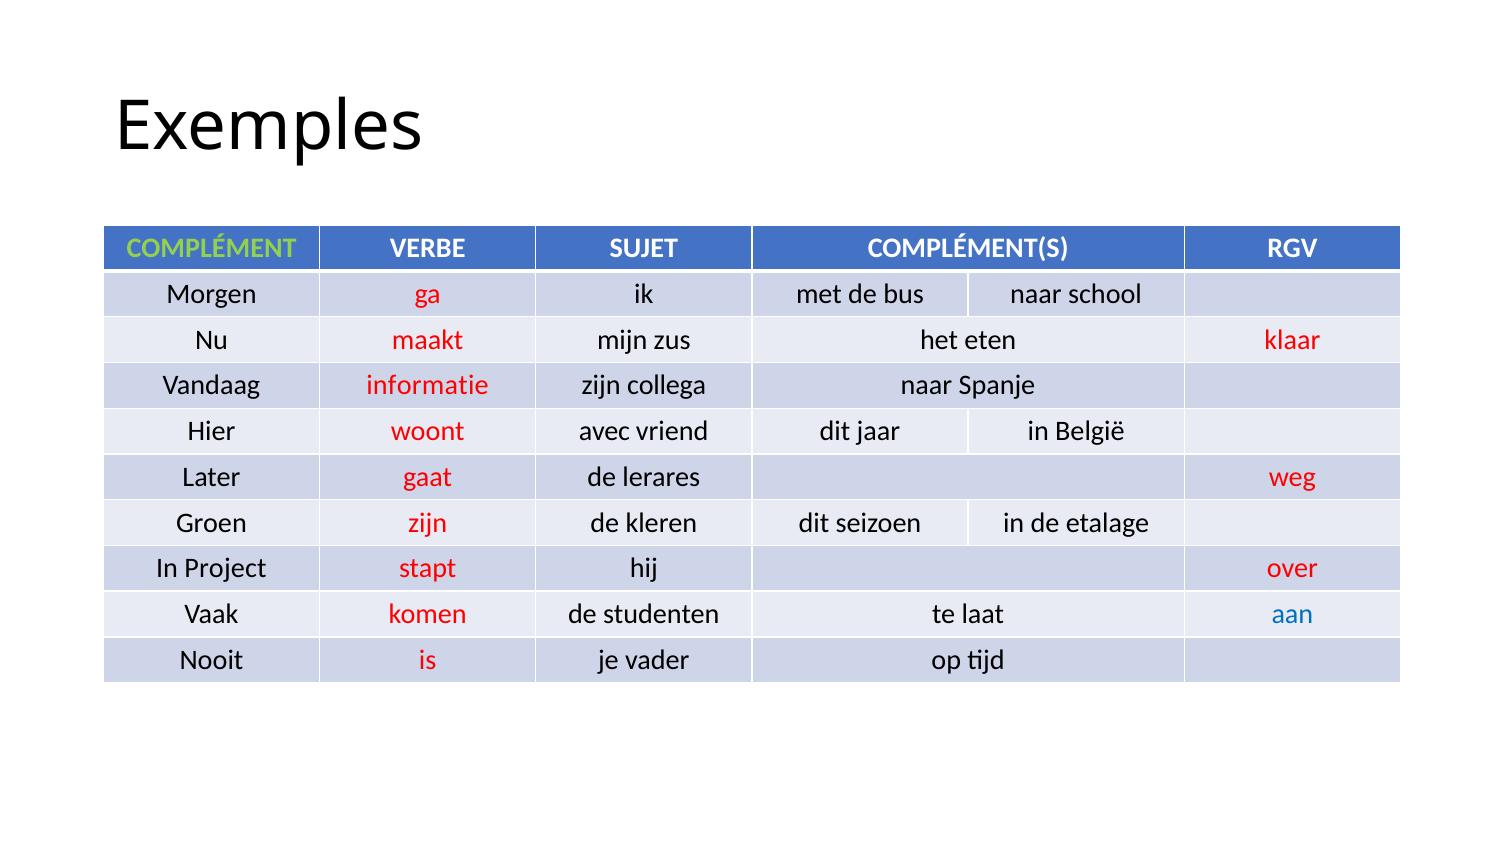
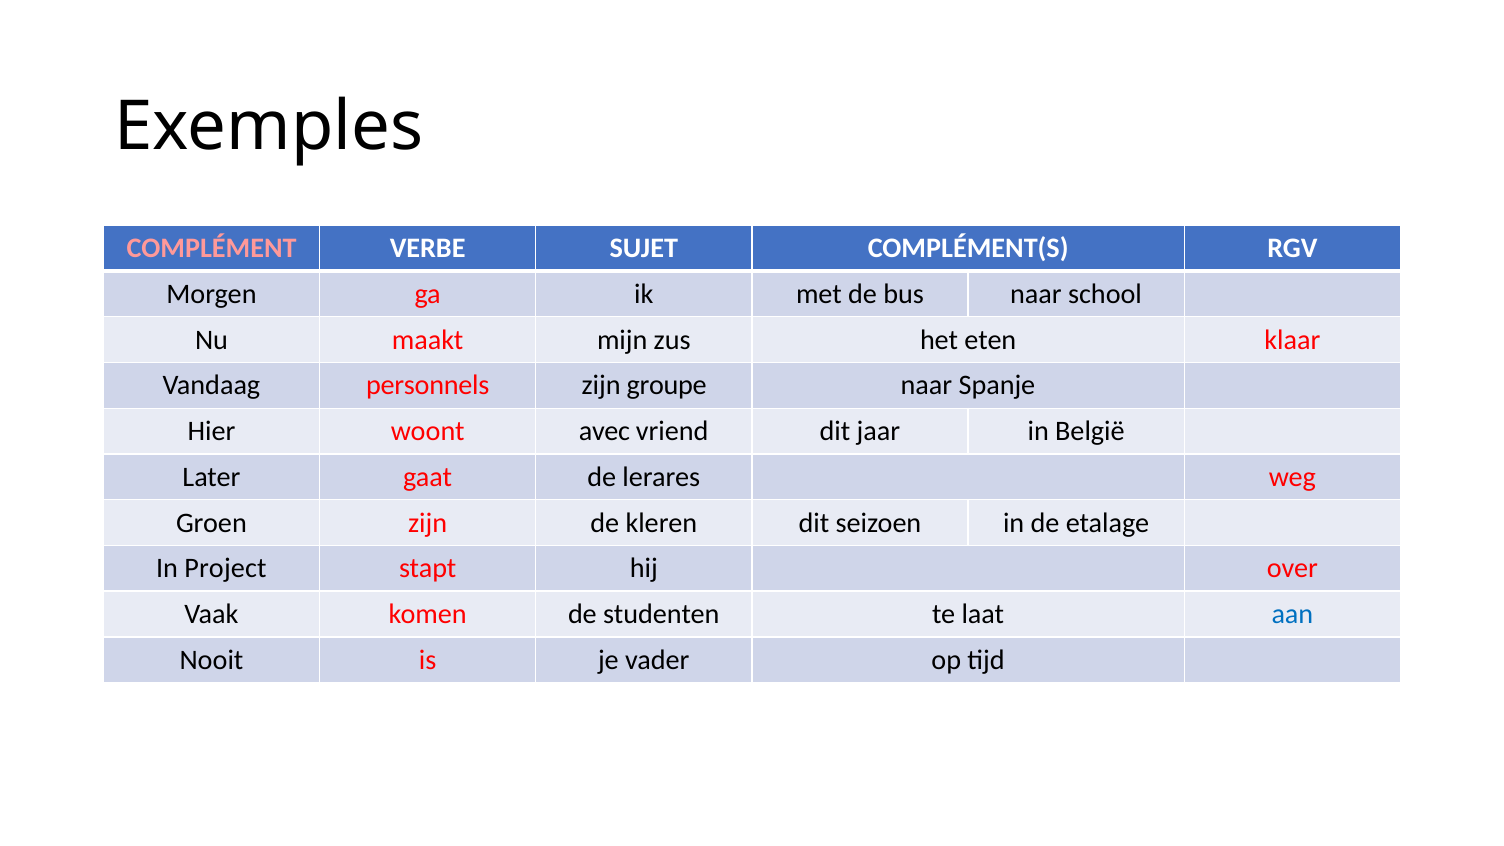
COMPLÉMENT colour: light green -> pink (212, 248)
informatie: informatie -> personnels (428, 386)
collega: collega -> groupe (667, 386)
